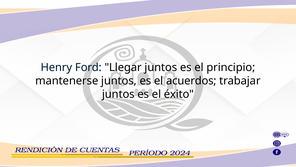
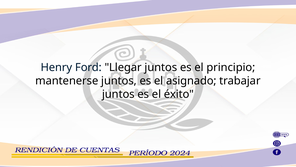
acuerdos: acuerdos -> asignado (191, 81)
